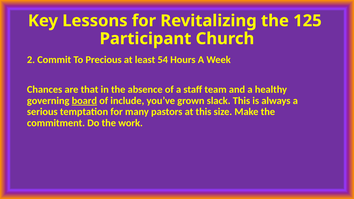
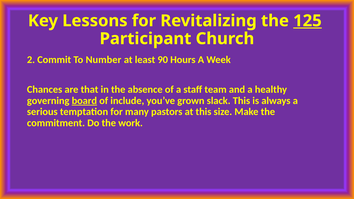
125 underline: none -> present (307, 21)
Precious: Precious -> Number (104, 60)
54: 54 -> 90 (163, 60)
